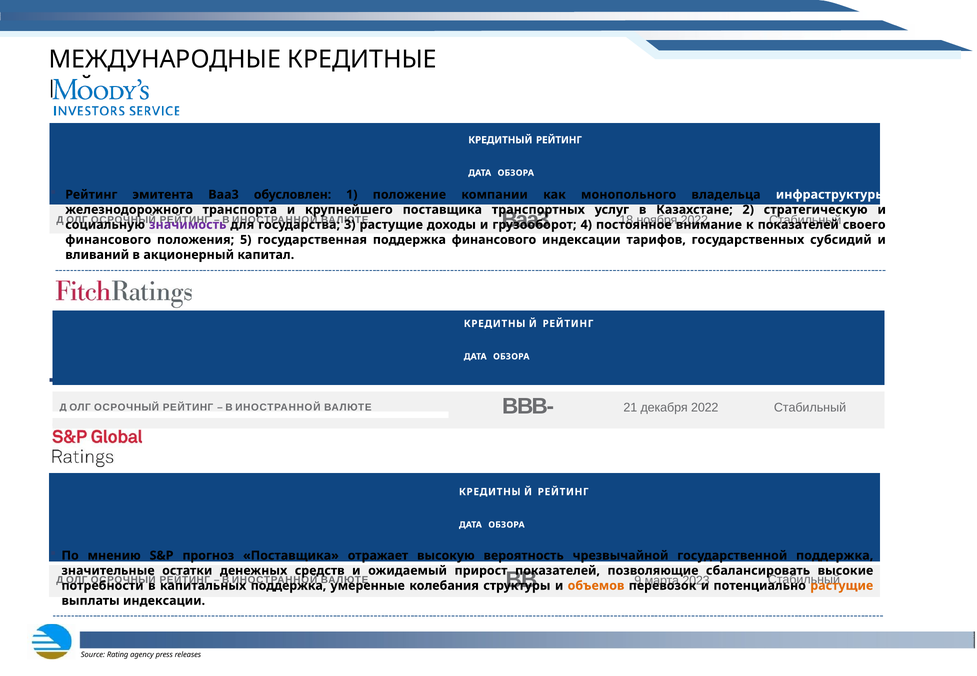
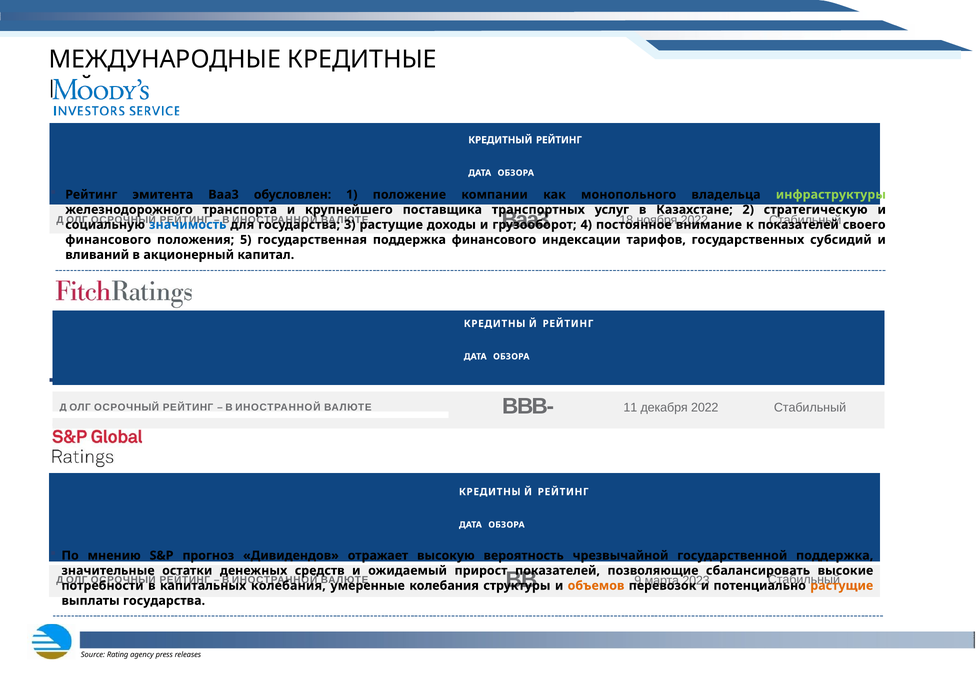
инфраструктуры colour: white -> light green (831, 195)
значимость colour: purple -> blue (188, 225)
21: 21 -> 11 (630, 408)
прогноз Поставщика: Поставщика -> Дивидендов (291, 556)
капитальных поддержка: поддержка -> колебания (288, 586)
выплаты индексации: индексации -> государства (164, 601)
